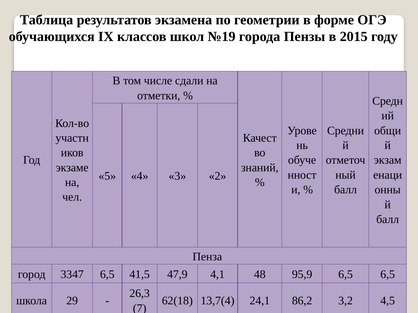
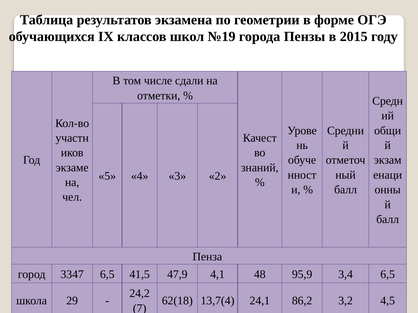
95,9 6,5: 6,5 -> 3,4 (346, 275)
26,3: 26,3 -> 24,2 (140, 294)
